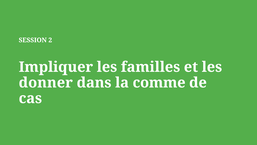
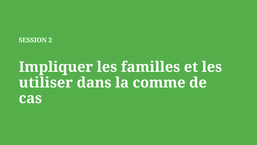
donner: donner -> utiliser (46, 82)
